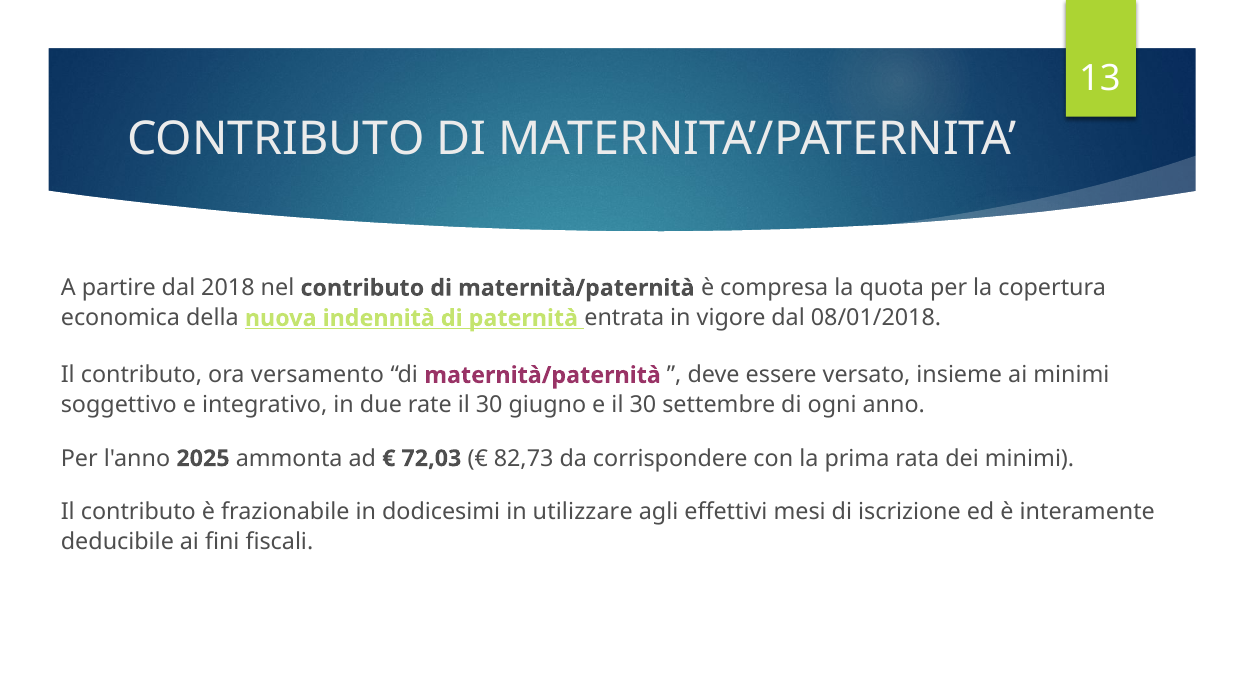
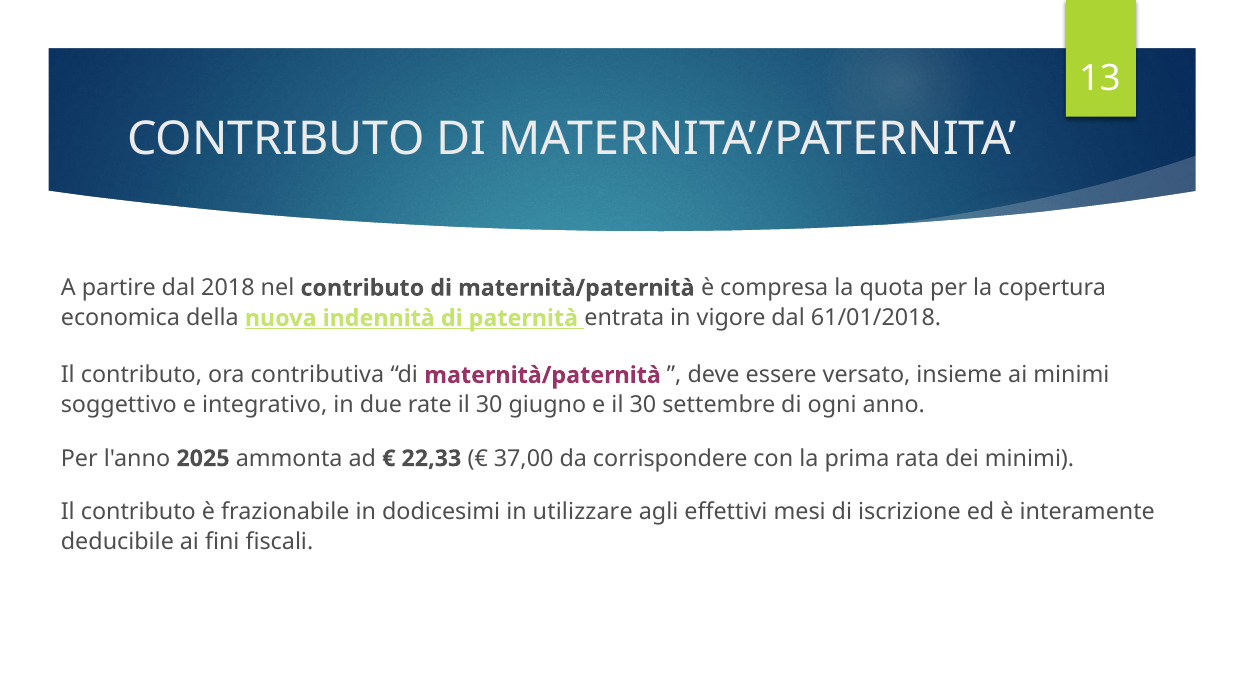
08/01/2018: 08/01/2018 -> 61/01/2018 (876, 318)
versamento: versamento -> contributiva (317, 375)
72,03: 72,03 -> 22,33 (431, 459)
82,73: 82,73 -> 37,00 (524, 459)
